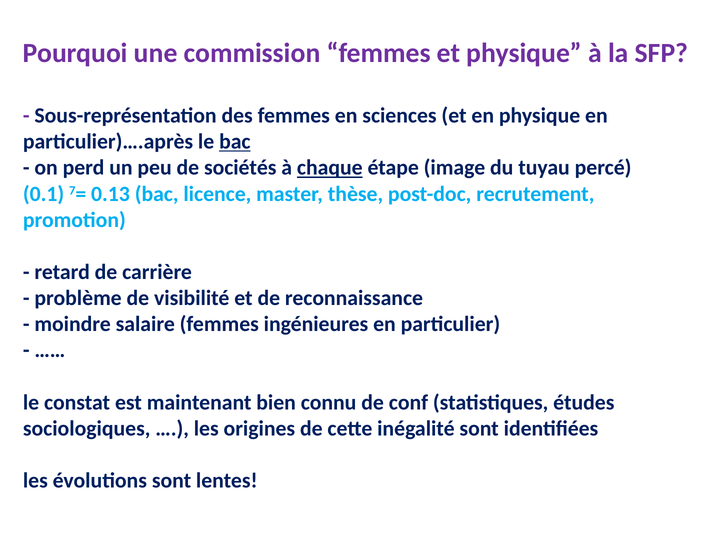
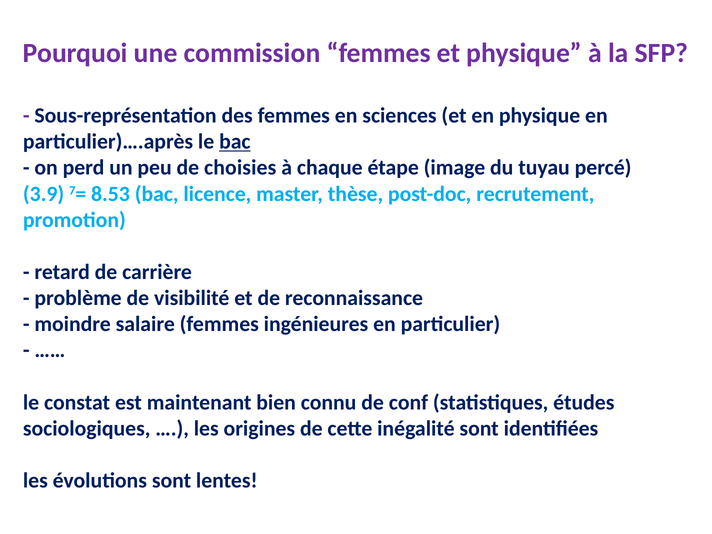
sociétés: sociétés -> choisies (240, 168)
chaque underline: present -> none (330, 168)
0.1: 0.1 -> 3.9 (44, 194)
0.13: 0.13 -> 8.53 (110, 194)
